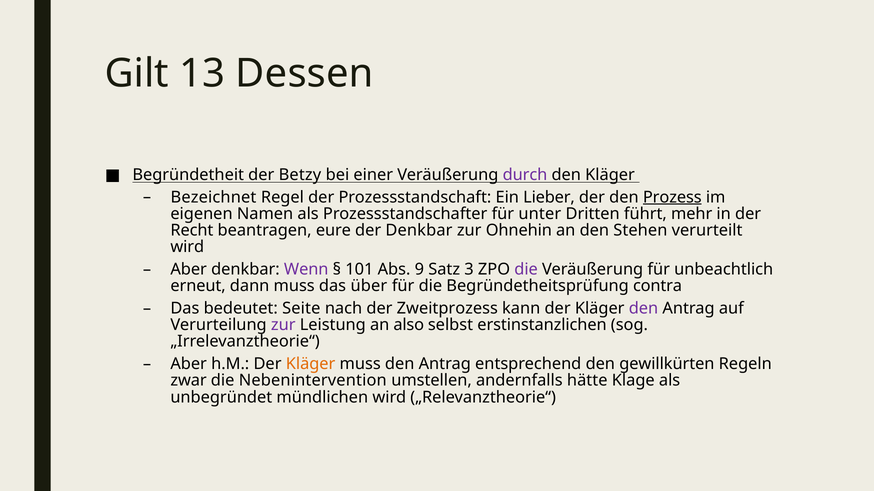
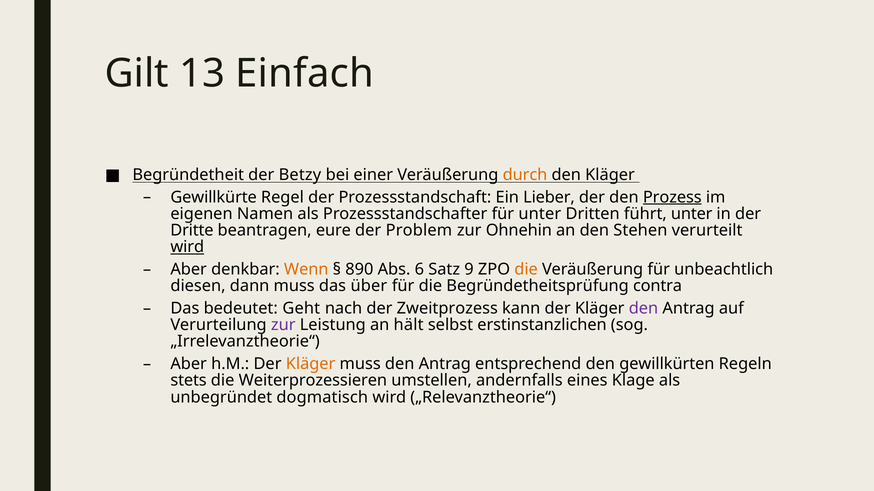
Dessen: Dessen -> Einfach (305, 73)
durch colour: purple -> orange (525, 175)
Bezeichnet: Bezeichnet -> Gewillkürte (214, 197)
führt mehr: mehr -> unter (692, 214)
Recht: Recht -> Dritte (192, 231)
der Denkbar: Denkbar -> Problem (419, 231)
wird underline: none -> present (187, 247)
Wenn colour: purple -> orange (306, 270)
101: 101 -> 890 (359, 270)
9: 9 -> 6 (419, 270)
3: 3 -> 9 (469, 270)
die colour: purple -> orange (526, 270)
erneut: erneut -> diesen (198, 286)
Seite: Seite -> Geht (301, 309)
also: also -> hält (409, 325)
zwar: zwar -> stets (189, 381)
Nebenintervention: Nebenintervention -> Weiterprozessieren (313, 381)
hätte: hätte -> eines (587, 381)
mündlichen: mündlichen -> dogmatisch (322, 398)
